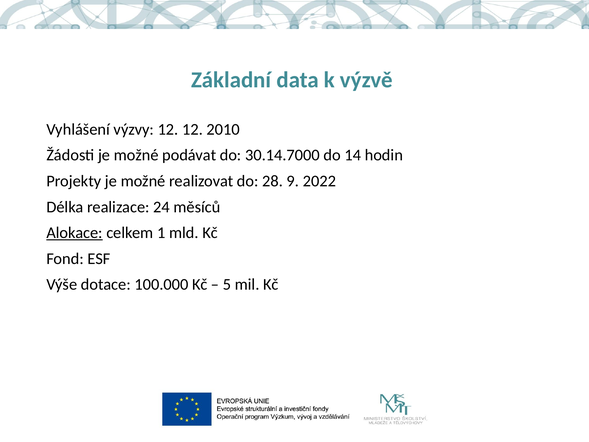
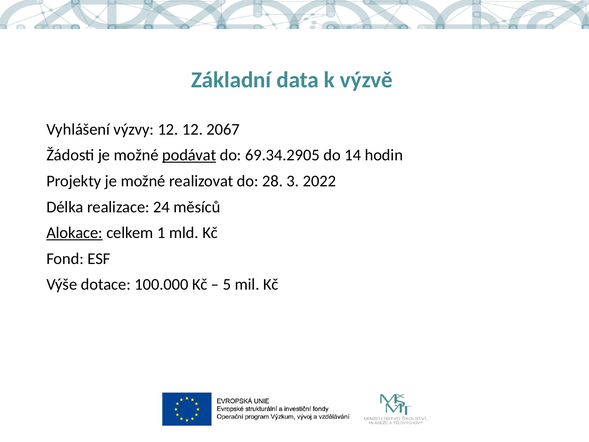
2010: 2010 -> 2067 (223, 129)
podávat underline: none -> present (189, 155)
30.14.7000: 30.14.7000 -> 69.34.2905 (282, 155)
9: 9 -> 3 (293, 181)
